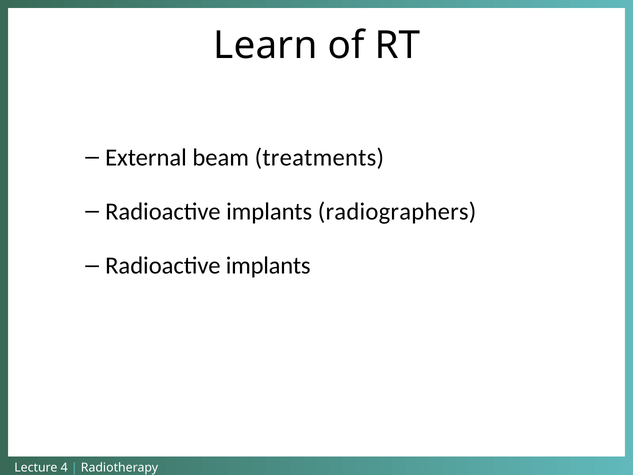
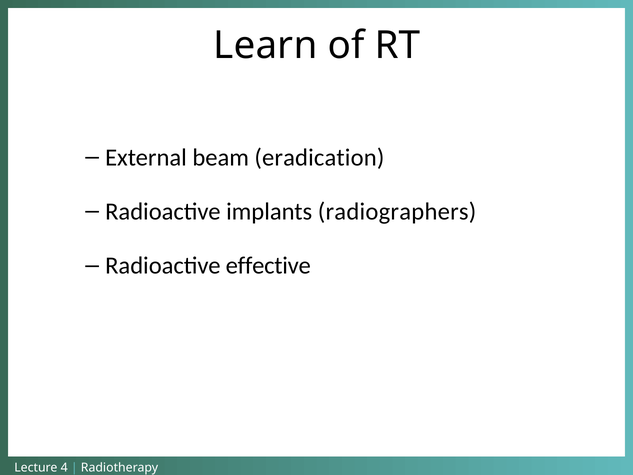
treatments: treatments -> eradication (319, 157)
implants: implants -> effective (268, 266)
